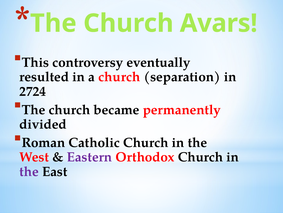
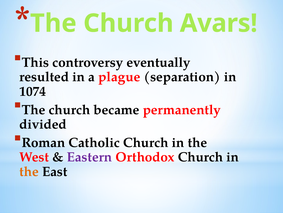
a church: church -> plague (119, 77)
2724: 2724 -> 1074 (33, 91)
the colour: purple -> orange (29, 171)
